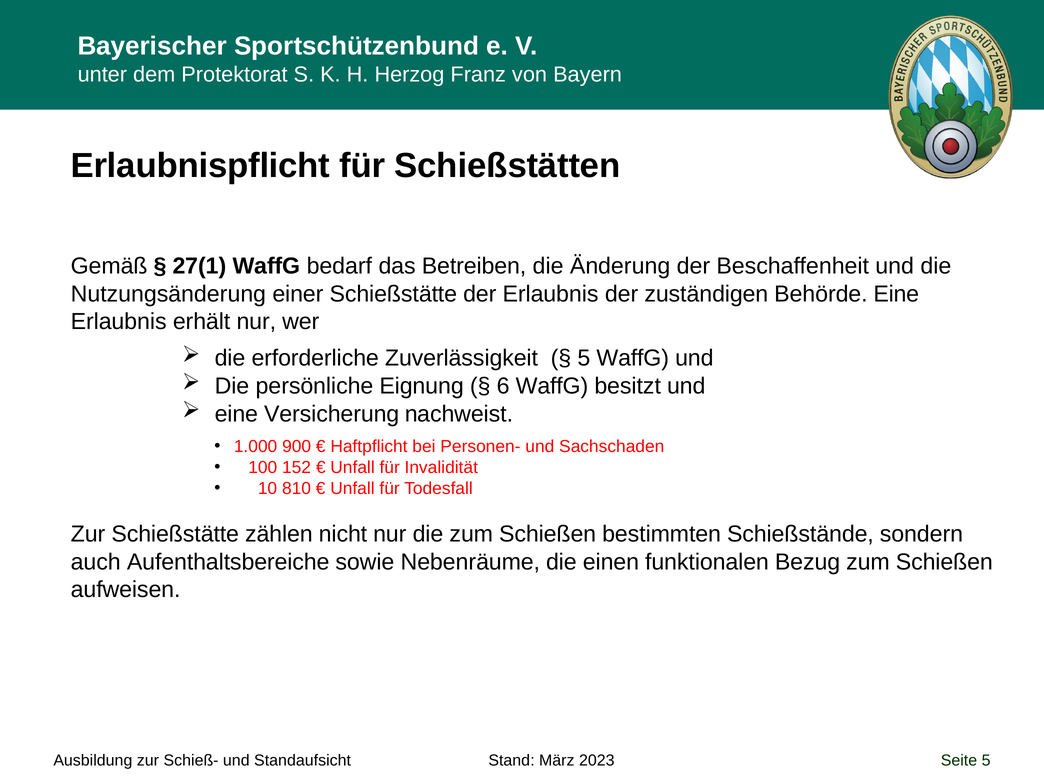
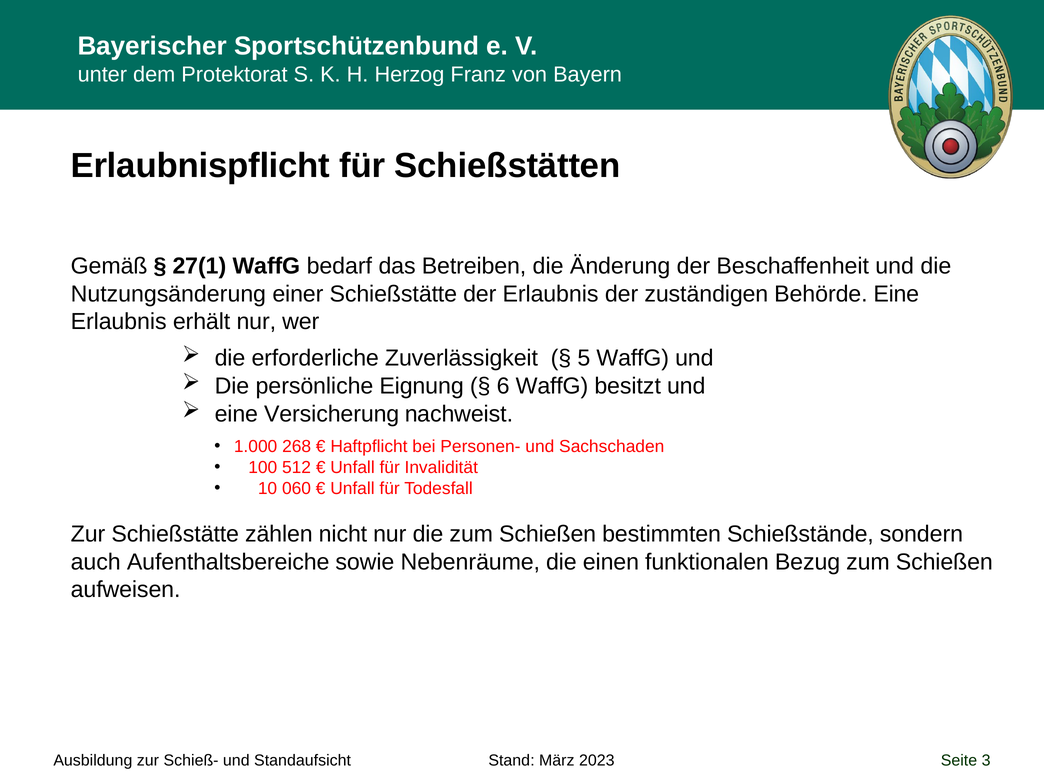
900: 900 -> 268 (297, 447)
152: 152 -> 512 (297, 468)
810: 810 -> 060 (297, 488)
5: 5 -> 3 (986, 761)
